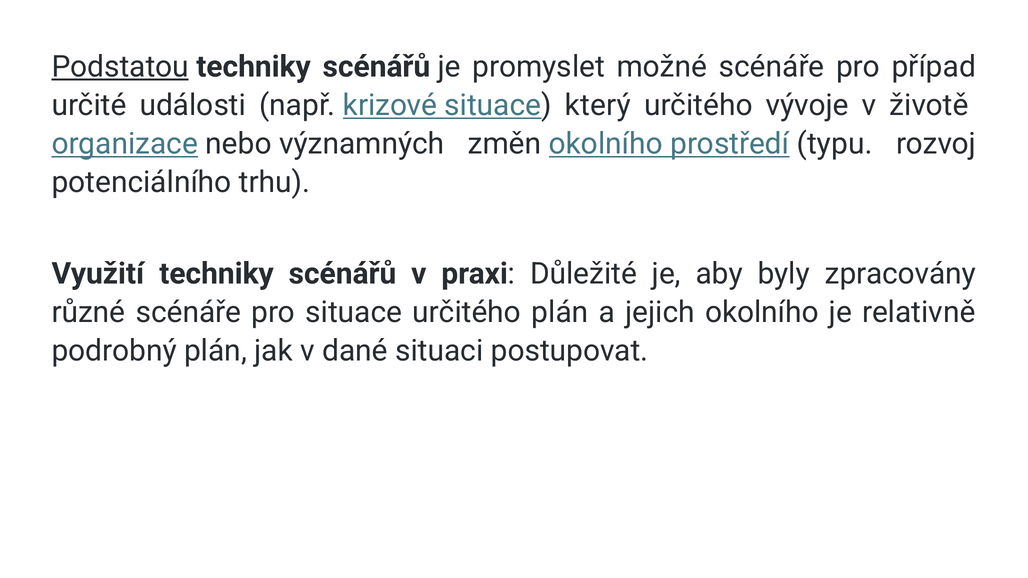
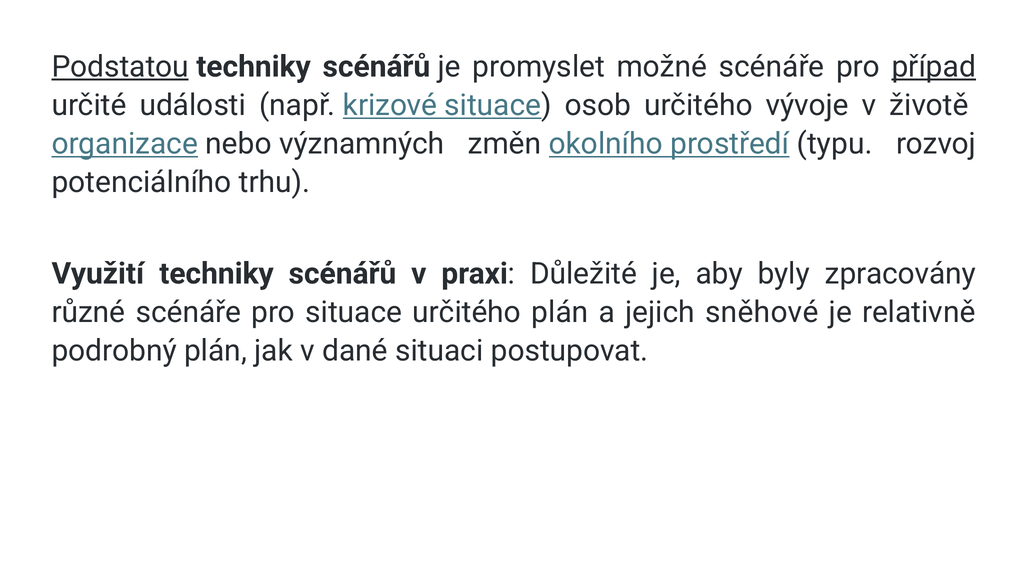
případ underline: none -> present (934, 67)
který: který -> osob (598, 105)
jejich okolního: okolního -> sněhové (762, 312)
